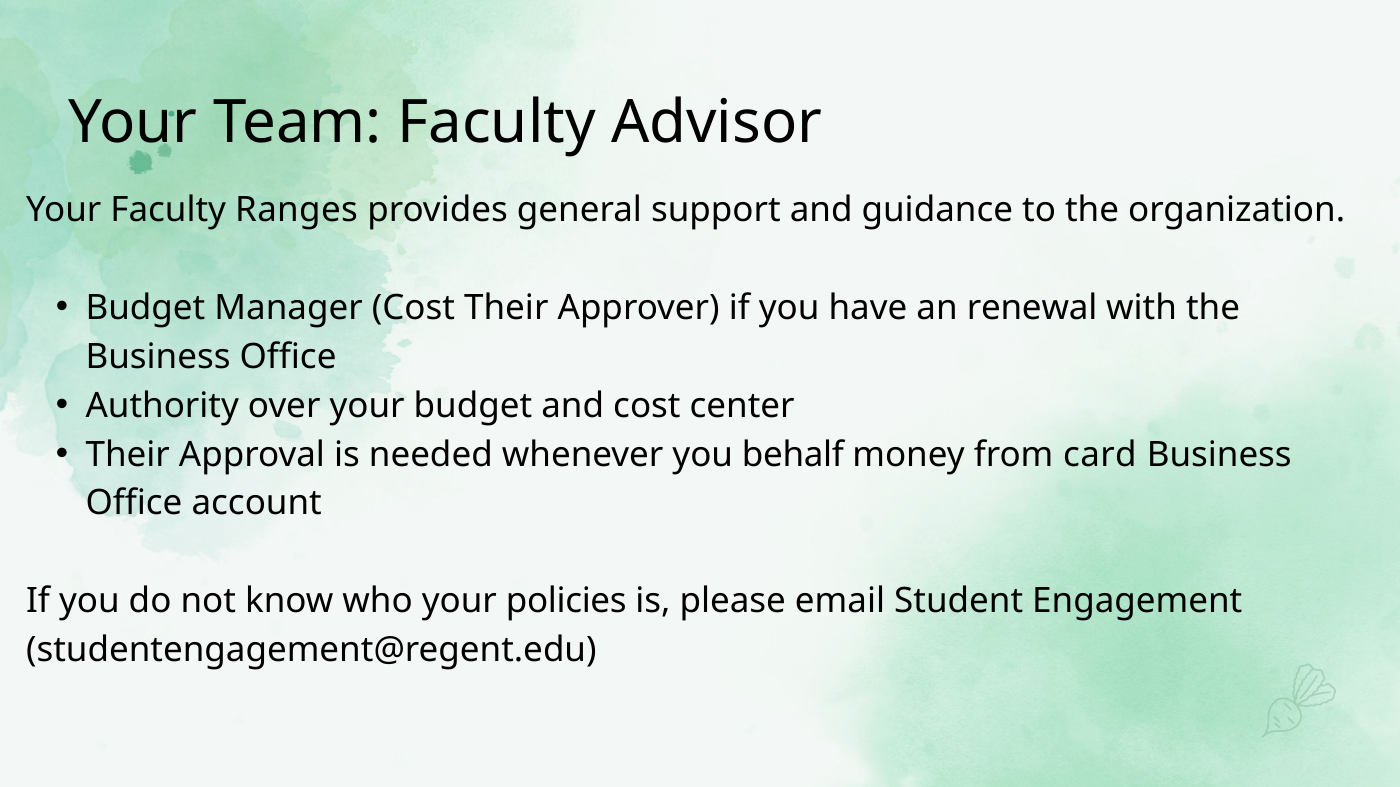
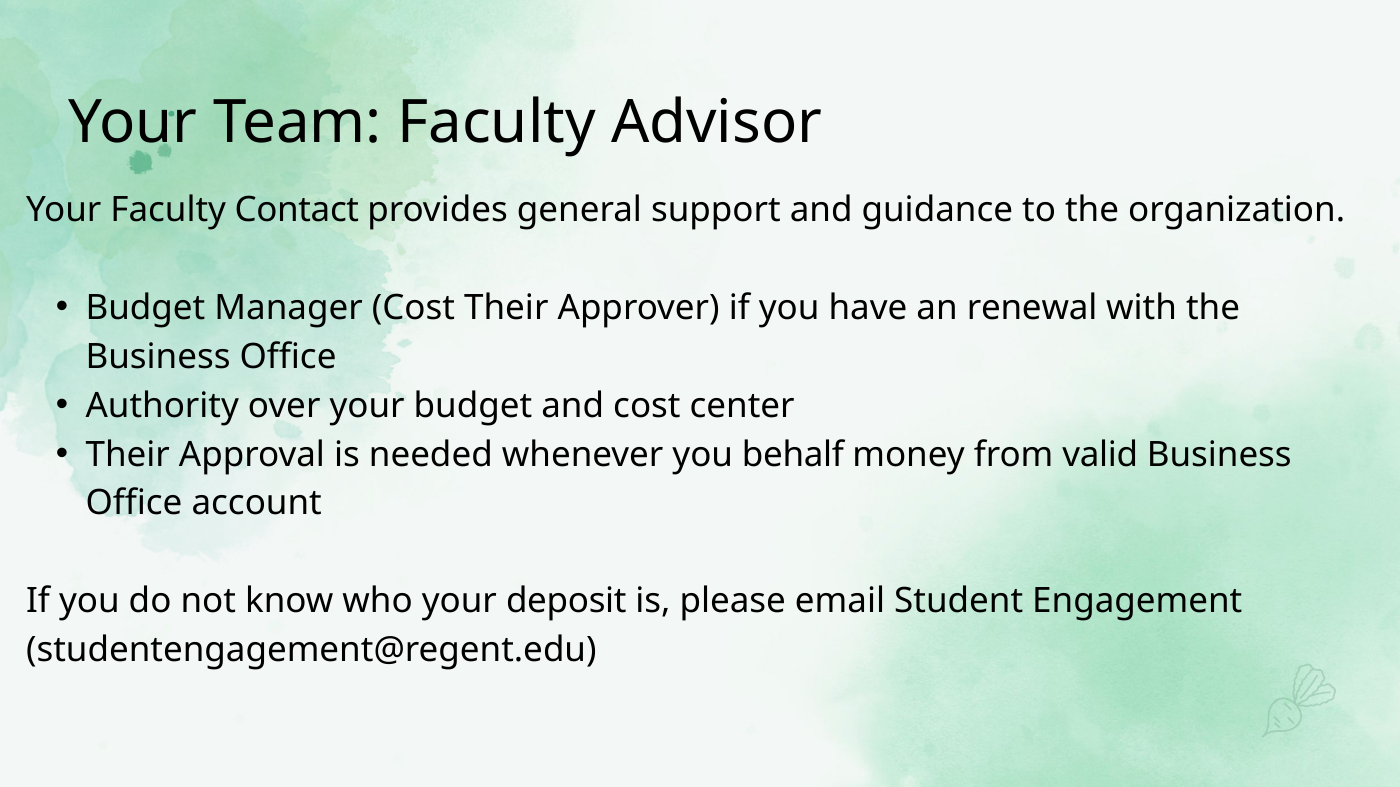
Ranges: Ranges -> Contact (297, 210)
card: card -> valid (1100, 455)
policies: policies -> deposit (566, 602)
